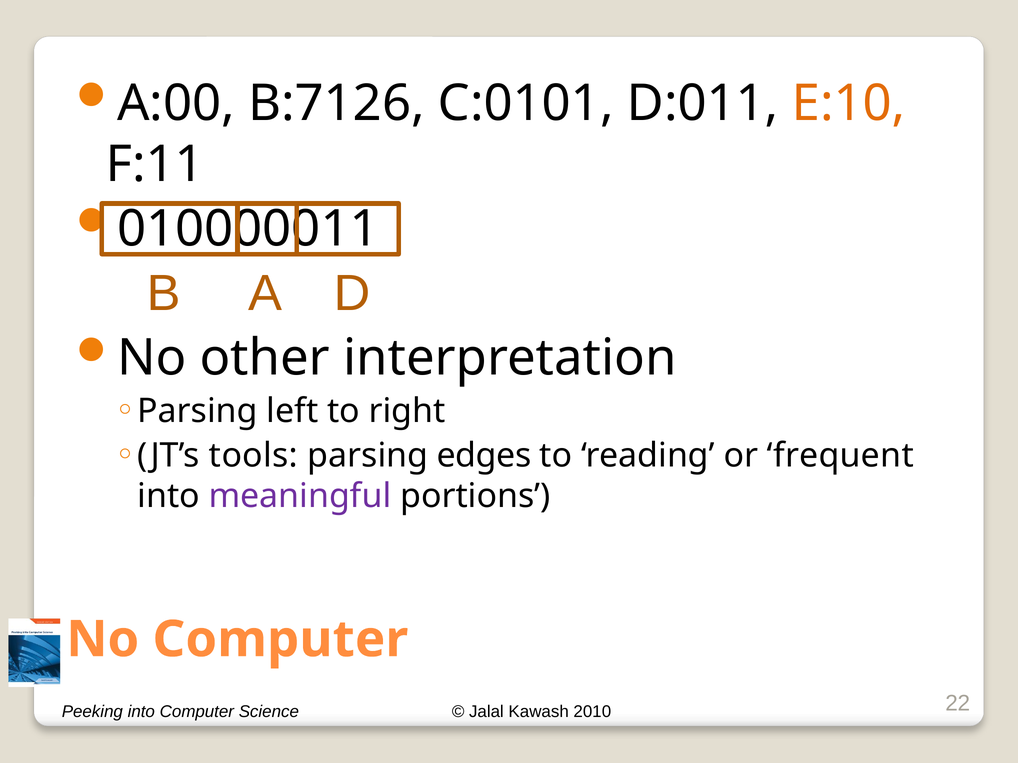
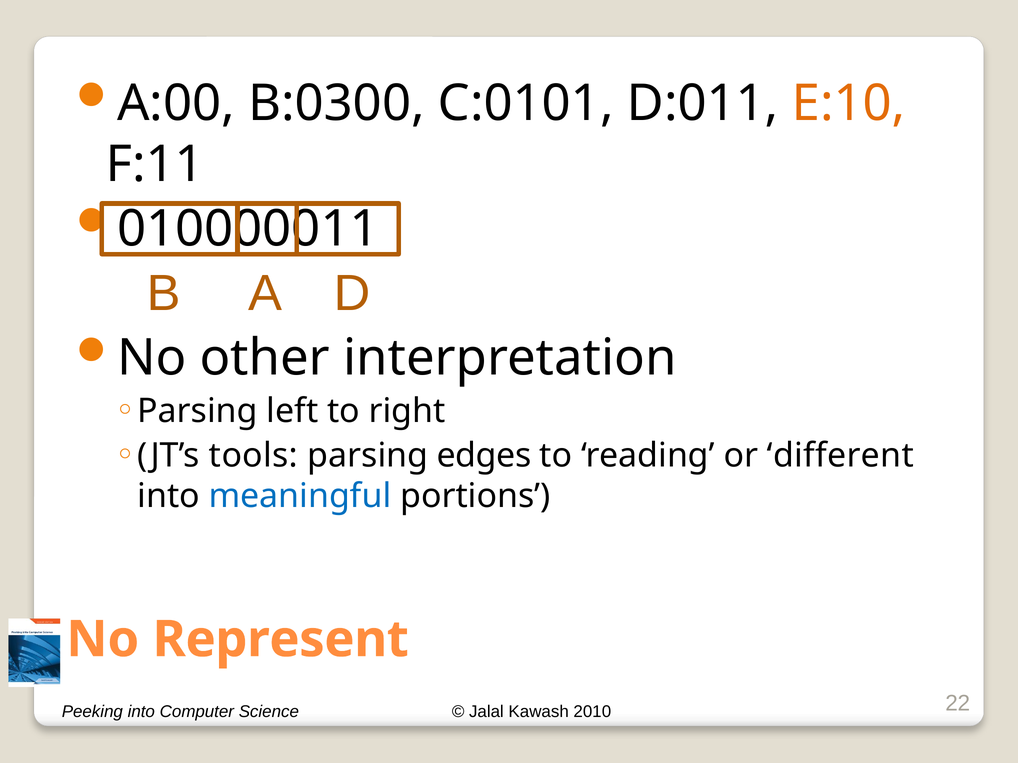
B:7126: B:7126 -> B:0300 (336, 103)
frequent: frequent -> different (840, 456)
meaningful colour: purple -> blue (300, 496)
No Computer: Computer -> Represent (281, 640)
